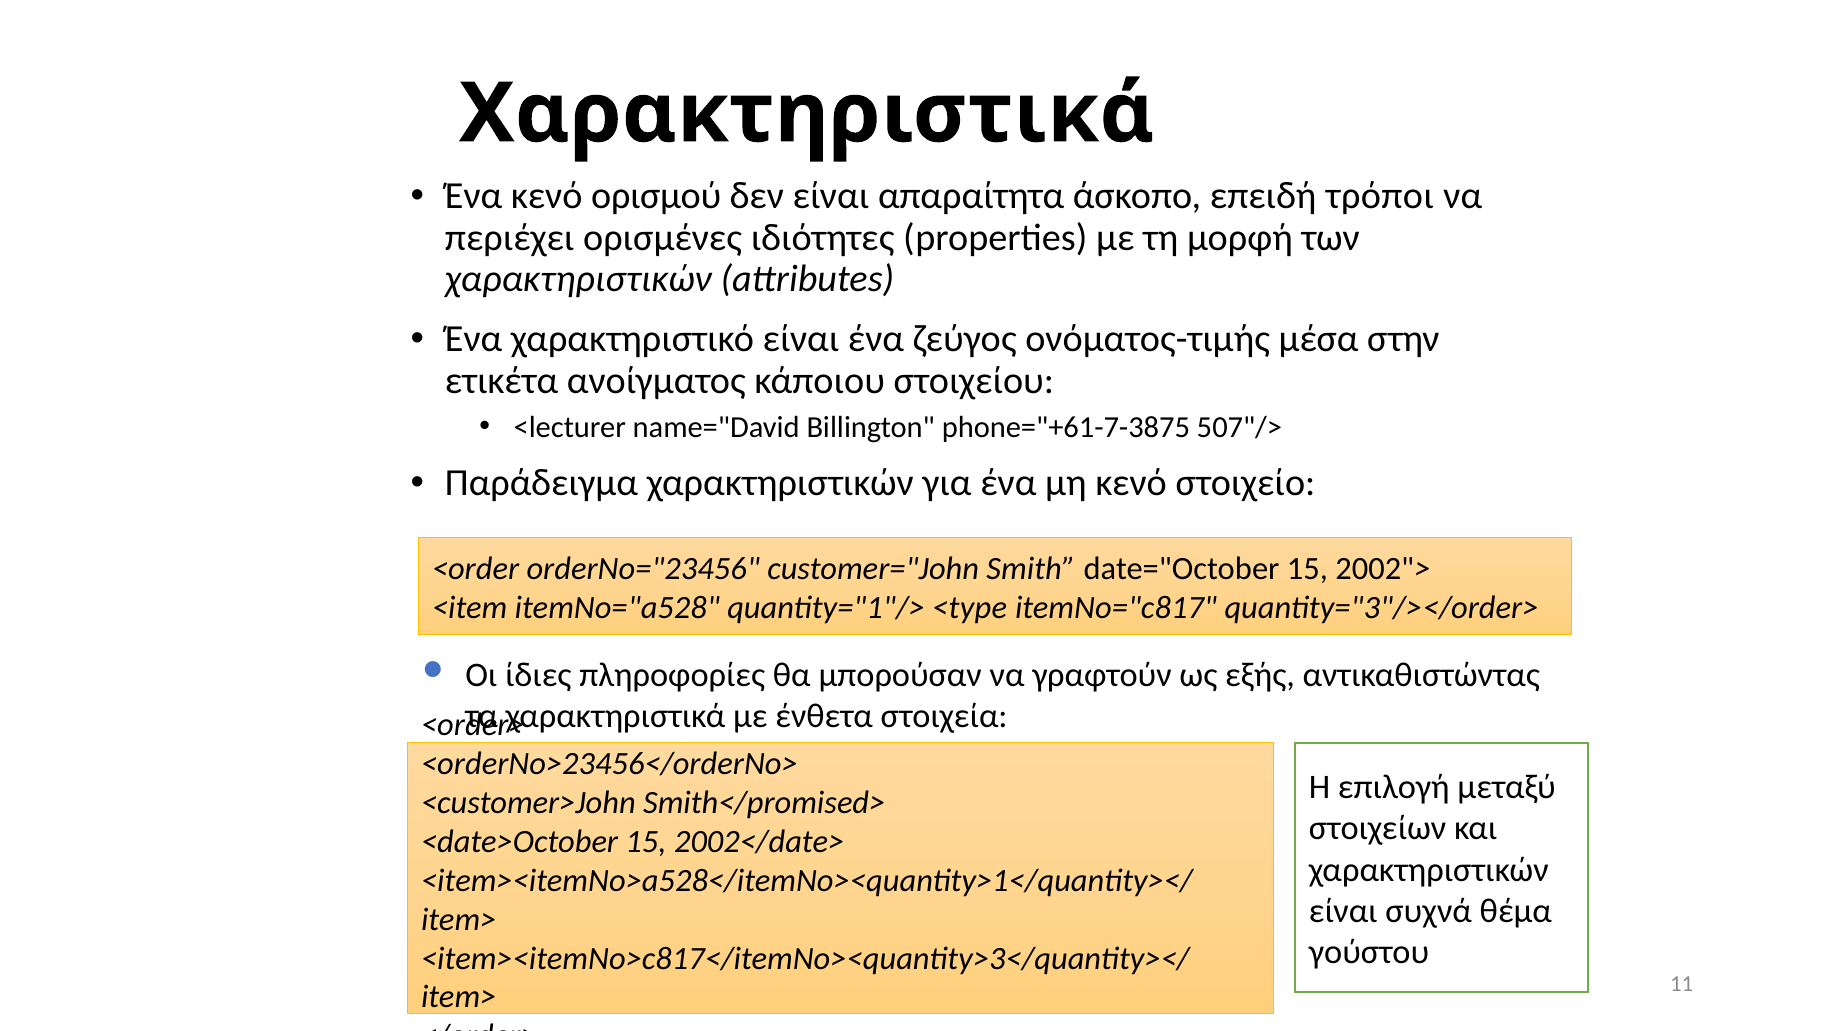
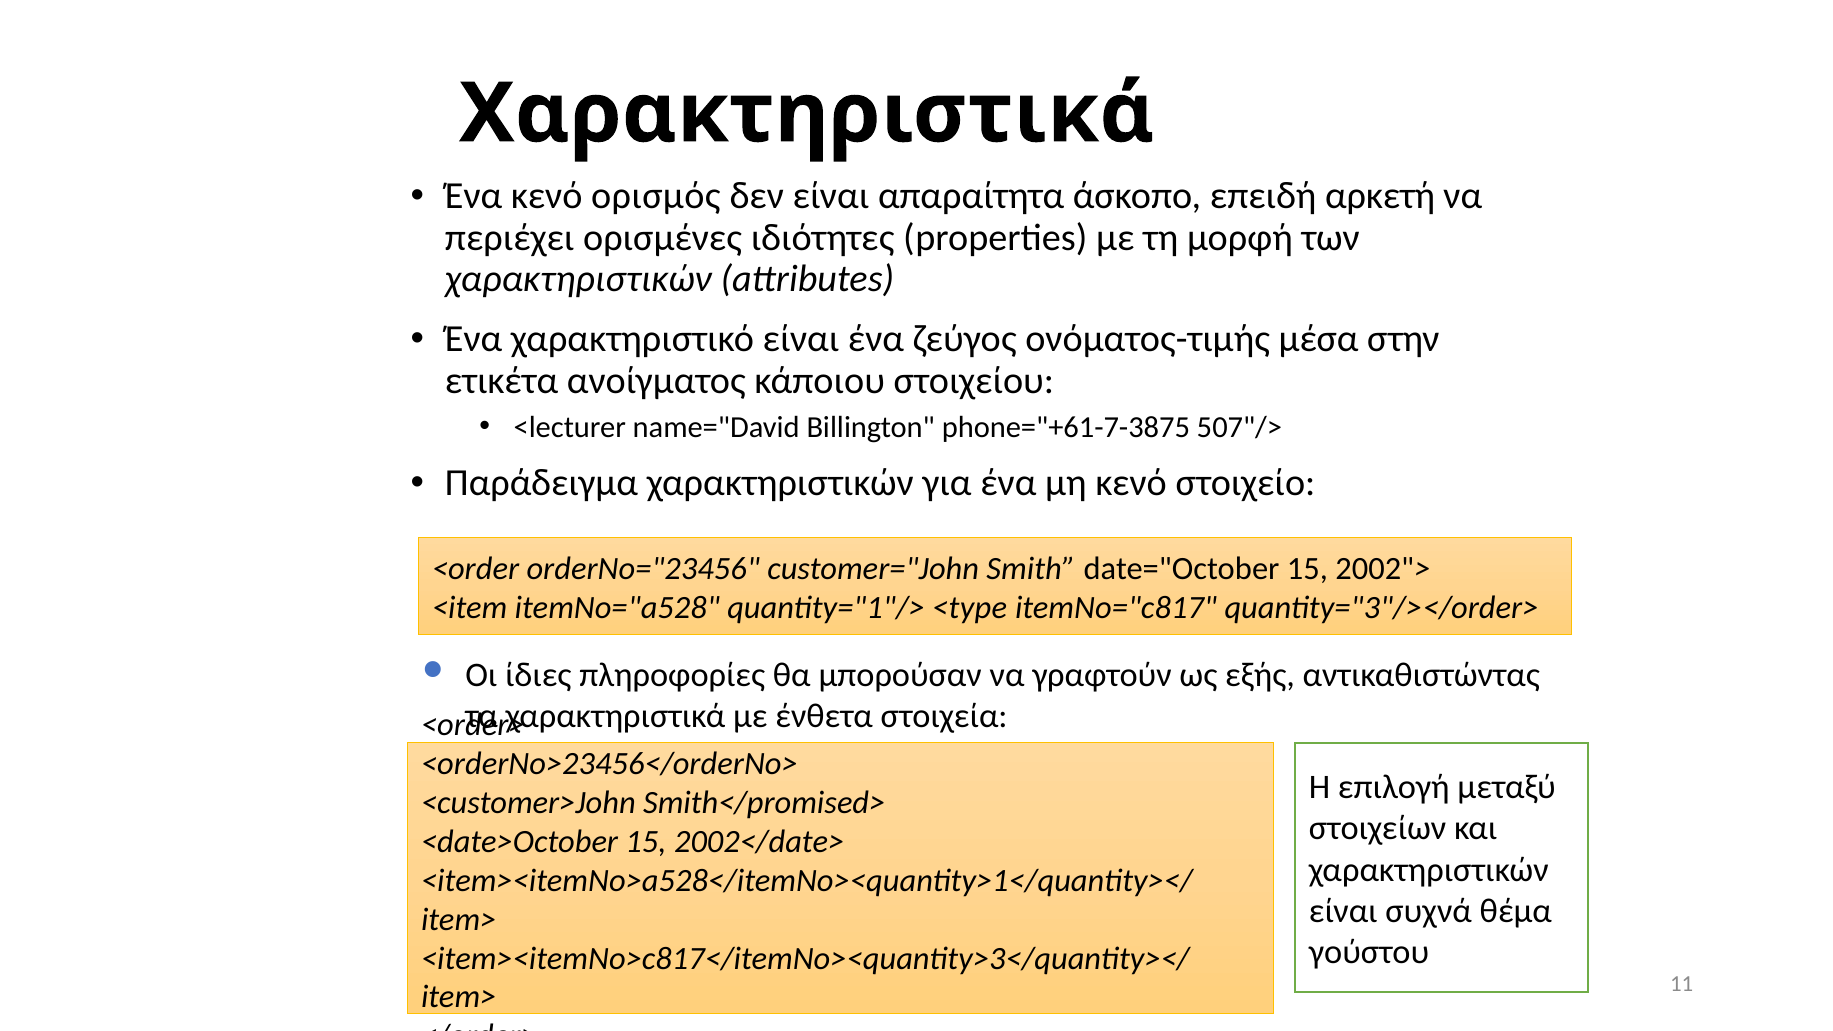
ορισμού: ορισμού -> ορισμός (656, 196)
τρόποι: τρόποι -> αρκετή (1380, 196)
